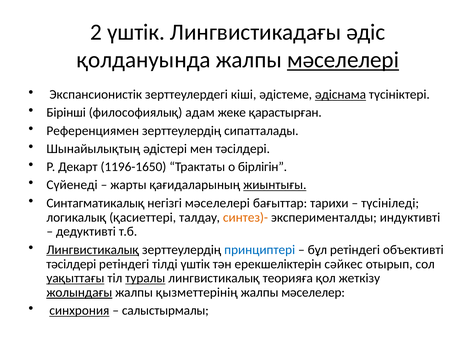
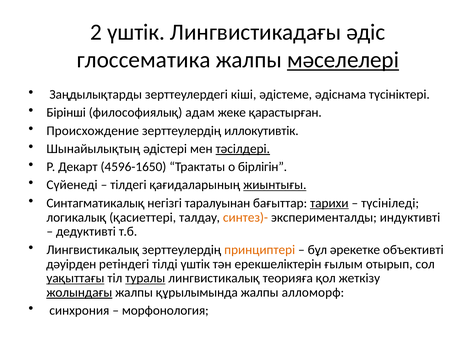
қолдануында: қолдануында -> глоссематика (144, 60)
Экспансионистік: Экспансионистік -> Заңдылықтарды (96, 95)
әдіснама underline: present -> none (341, 95)
Референциямен: Референциямен -> Происхождение (93, 131)
сипатталады: сипатталады -> иллокутивтік (261, 131)
тәсілдері underline: none -> present (243, 149)
1196-1650: 1196-1650 -> 4596-1650 (133, 167)
жарты: жарты -> тілдегі (128, 185)
негізгі мәселелері: мәселелері -> таралуынан (217, 203)
тарихи underline: none -> present (329, 203)
Лингвистикалық underline: present -> none (93, 250)
принциптері colour: blue -> orange (260, 250)
бұл ретіндегі: ретіндегі -> әрекетке (355, 250)
тәсілдері: тәсілдері -> дәуірден (71, 264)
сәйкес: сәйкес -> ғылым (344, 264)
қызметтерінің: қызметтерінің -> құрылымында (197, 293)
мәселелер: мәселелер -> алломорф (313, 293)
синхрония underline: present -> none (79, 311)
салыстырмалы: салыстырмалы -> морфонология (165, 311)
